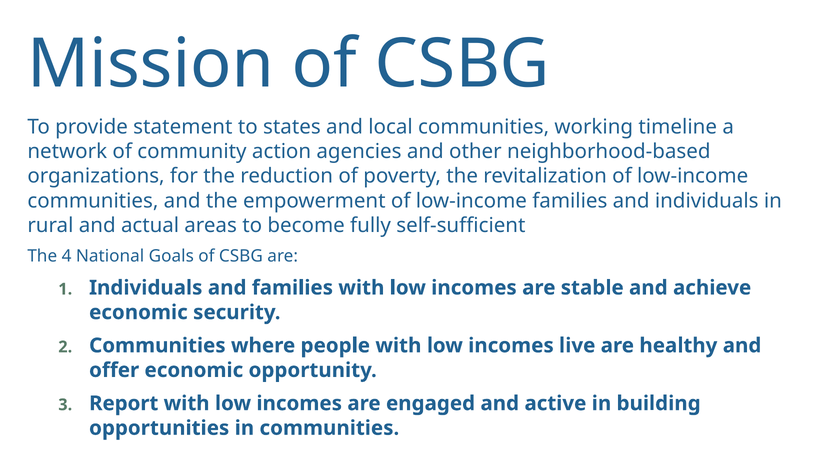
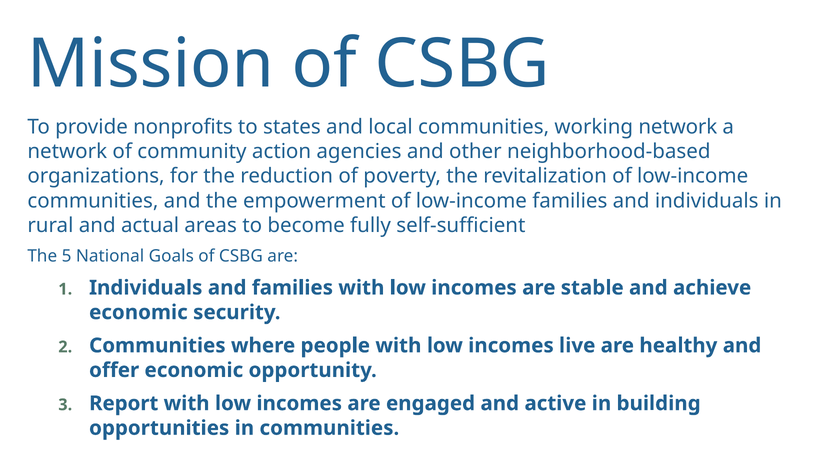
statement: statement -> nonprofits (183, 127)
working timeline: timeline -> network (678, 127)
4: 4 -> 5 (67, 257)
